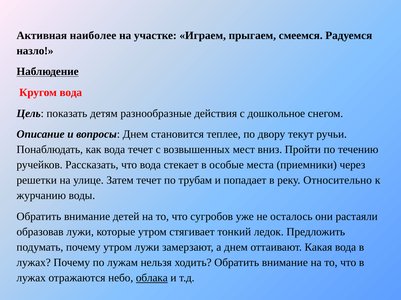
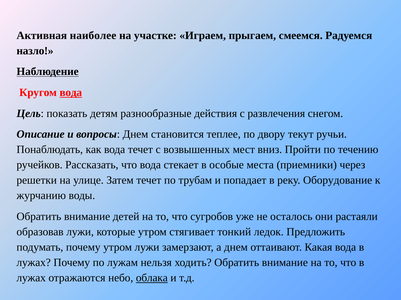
вода underline: none -> present (71, 93)
дошкольное: дошкольное -> развлечения (276, 114)
Относительно: Относительно -> Оборудование (338, 181)
